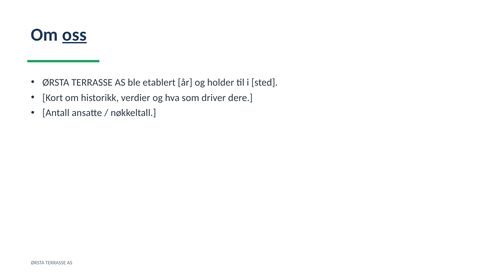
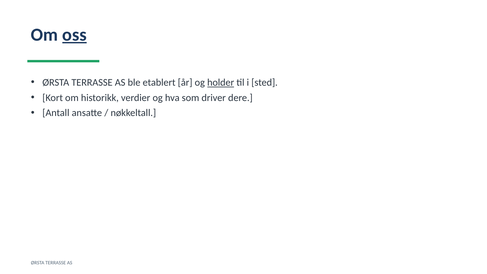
holder underline: none -> present (221, 82)
